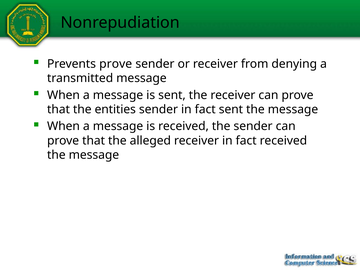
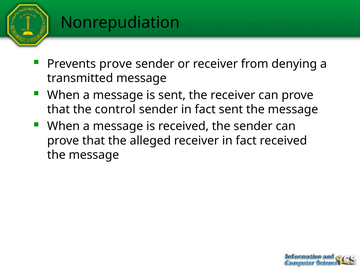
entities: entities -> control (115, 109)
